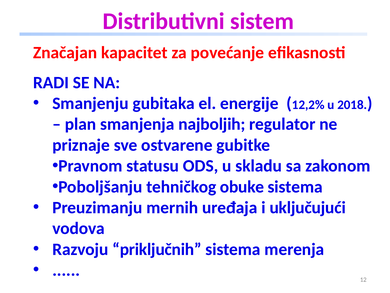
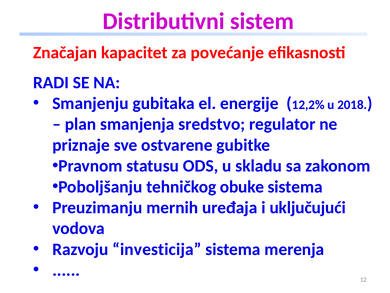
najboljih: najboljih -> sredstvo (212, 124)
priključnih: priključnih -> investicija (157, 249)
